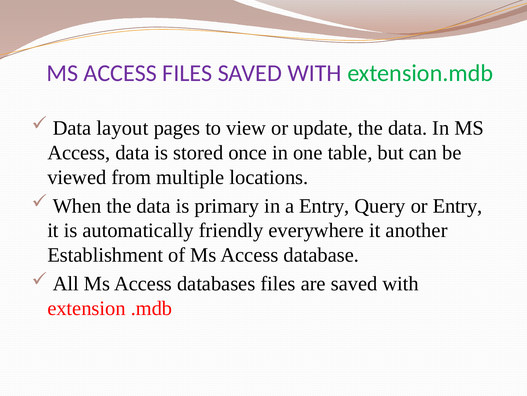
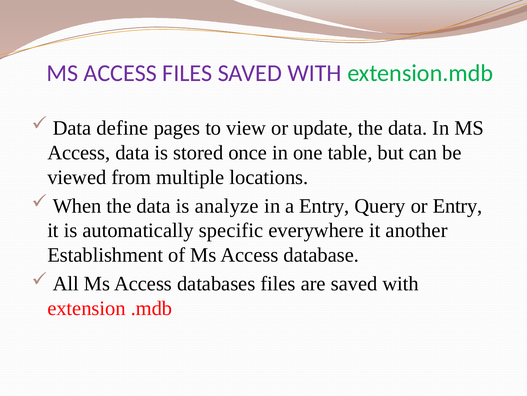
layout: layout -> define (122, 128)
primary: primary -> analyze (227, 206)
friendly: friendly -> specific (231, 230)
